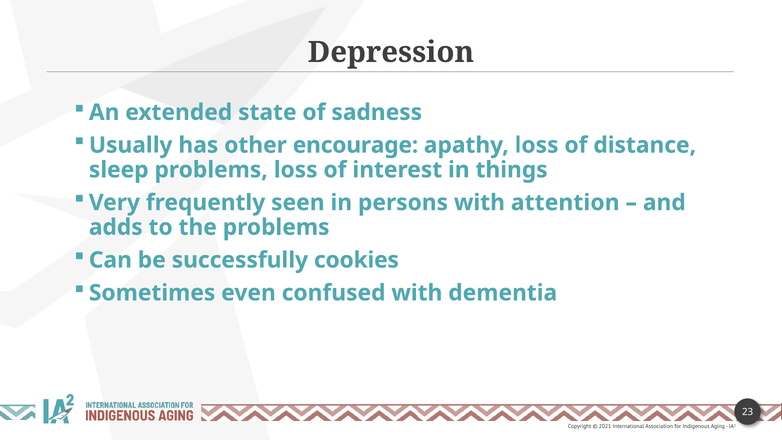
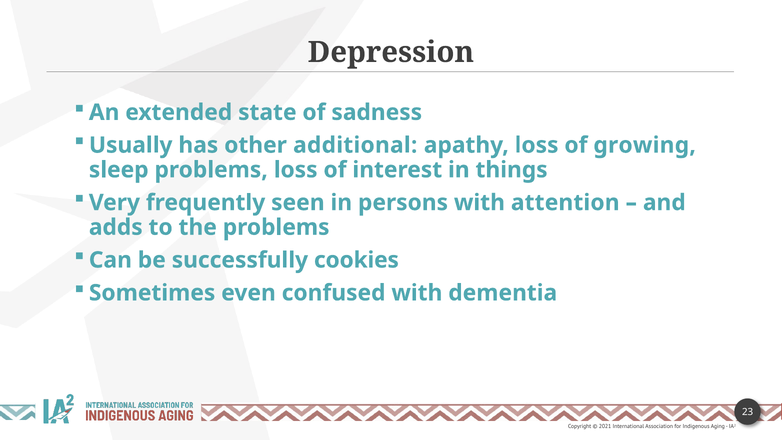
encourage: encourage -> additional (355, 145)
distance: distance -> growing (645, 145)
